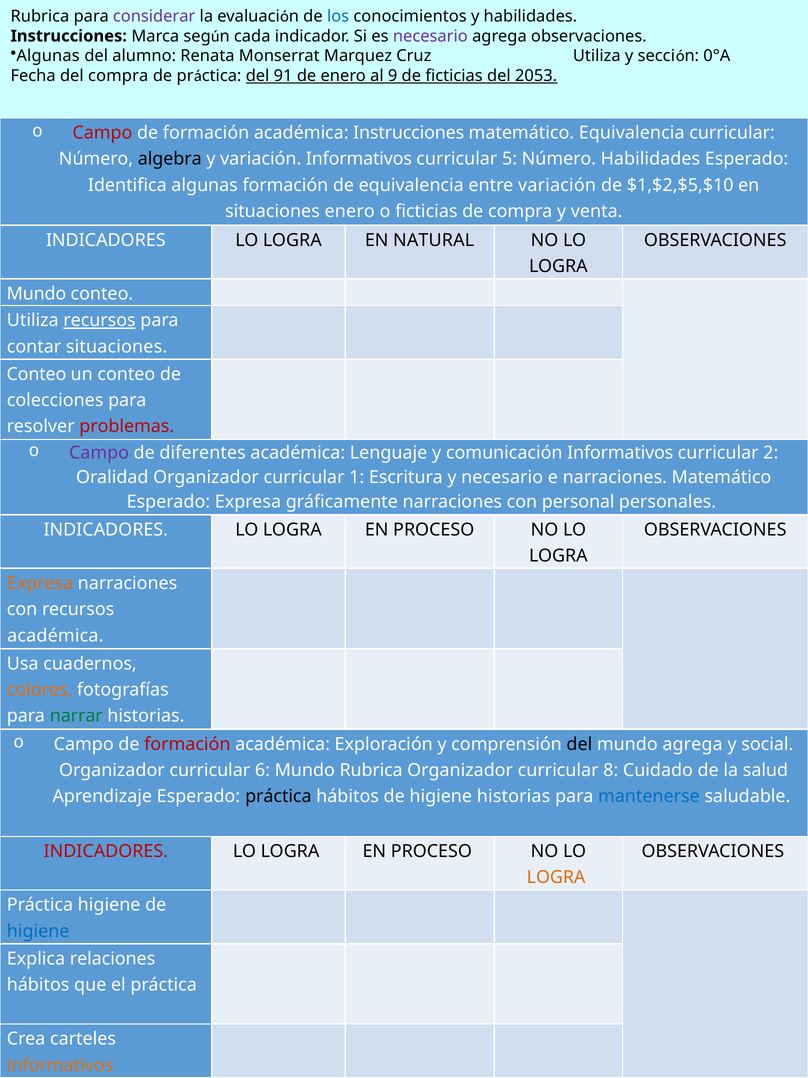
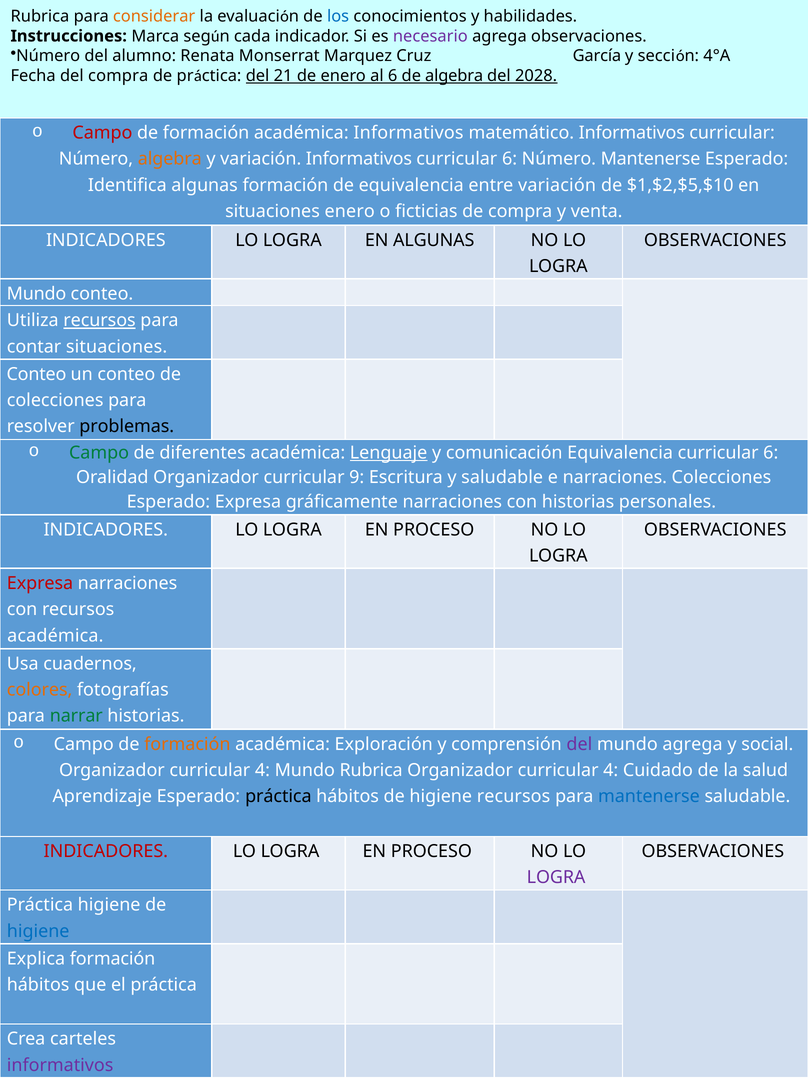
considerar colour: purple -> orange (154, 16)
Algunas: Algunas -> Número (48, 56)
Cruz Utiliza: Utiliza -> García (597, 56)
0°A: 0°A -> 4°A (717, 56)
91: 91 -> 21 (283, 76)
al 9: 9 -> 6 (393, 76)
de ficticias: ficticias -> algebra (454, 76)
2053: 2053 -> 2028 (536, 76)
académica Instrucciones: Instrucciones -> Informativos (409, 133)
matemático Equivalencia: Equivalencia -> Informativos (632, 133)
algebra colour: black -> orange (170, 159)
5: 5 -> 6 (510, 159)
Número Habilidades: Habilidades -> Mantenerse (651, 159)
EN NATURAL: NATURAL -> ALGUNAS (434, 240)
problemas colour: red -> black (127, 426)
Campo colour: purple -> green (99, 453)
Lenguaje underline: none -> present (389, 453)
comunicación Informativos: Informativos -> Equivalencia (620, 453)
2: 2 -> 6 (771, 453)
1: 1 -> 9 (357, 477)
y necesario: necesario -> saludable (502, 477)
narraciones Matemático: Matemático -> Colecciones (721, 477)
con personal: personal -> historias (578, 501)
Expresa colour: orange -> red (40, 583)
formación colour: red -> orange (187, 744)
del colour: black -> purple (579, 744)
6: 6 -> 4 (263, 770)
8: 8 -> 4 (611, 770)
higiene historias: historias -> recursos (514, 796)
LOGRA colour: orange -> purple (556, 877)
Explica relaciones: relaciones -> formación (113, 958)
informativos colour: orange -> purple (60, 1065)
